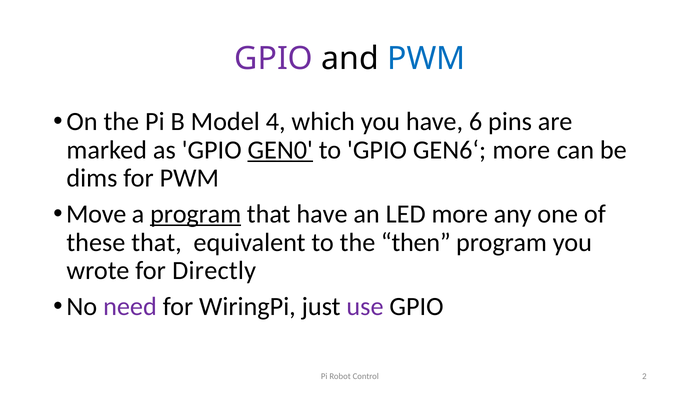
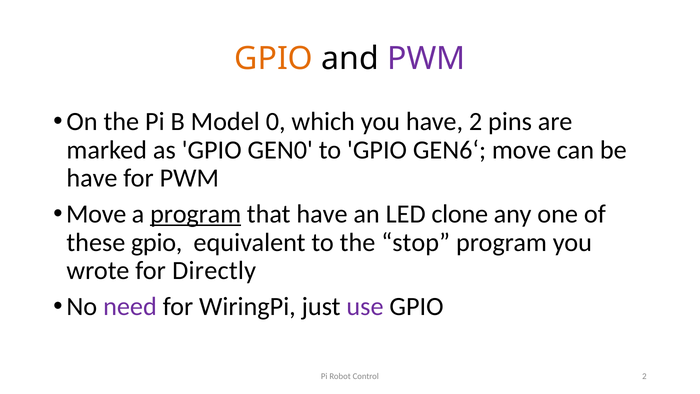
GPIO colour: purple -> orange (274, 59)
PWM colour: blue -> purple (426, 59)
4: 4 -> 0 (276, 121)
have 6: 6 -> 2 (476, 121)
GEN0 underline: present -> none (280, 150)
GEN6‘ more: more -> move (522, 150)
dims: dims -> have (92, 178)
LED more: more -> clone (460, 214)
these that: that -> gpio (157, 242)
then: then -> stop (416, 242)
